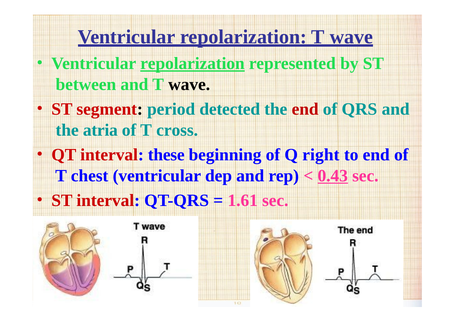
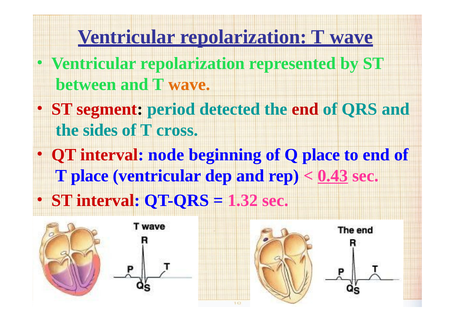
repolarization underline: present -> none (192, 64)
wave colour: black -> orange (189, 84)
atria: atria -> sides (100, 130)
these: these -> node (166, 155)
Q right: right -> place (321, 155)
T chest: chest -> place (90, 176)
1.61: 1.61 -> 1.32 (243, 200)
